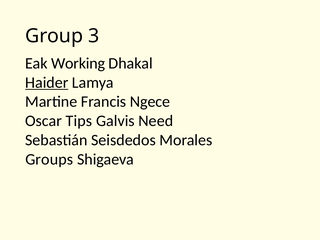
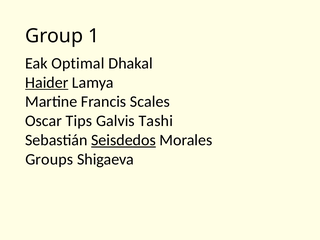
3: 3 -> 1 (94, 36)
Working: Working -> Optimal (78, 63)
Ngece: Ngece -> Scales (150, 102)
Need: Need -> Tashi (156, 121)
Seisdedos underline: none -> present (123, 140)
